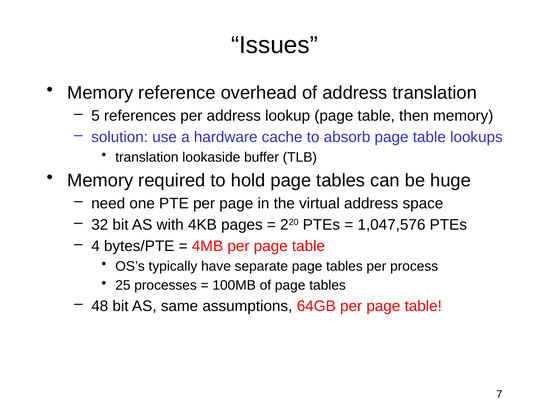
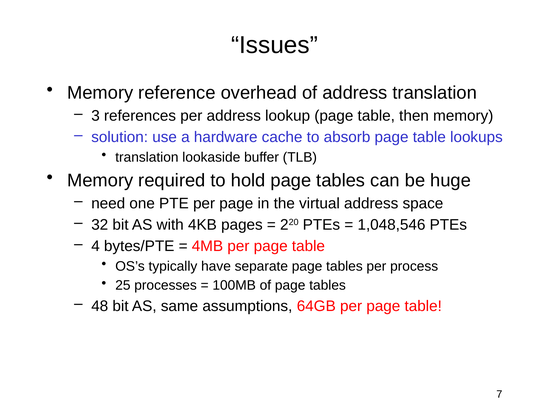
5: 5 -> 3 (96, 116)
1,047,576: 1,047,576 -> 1,048,546 (391, 225)
